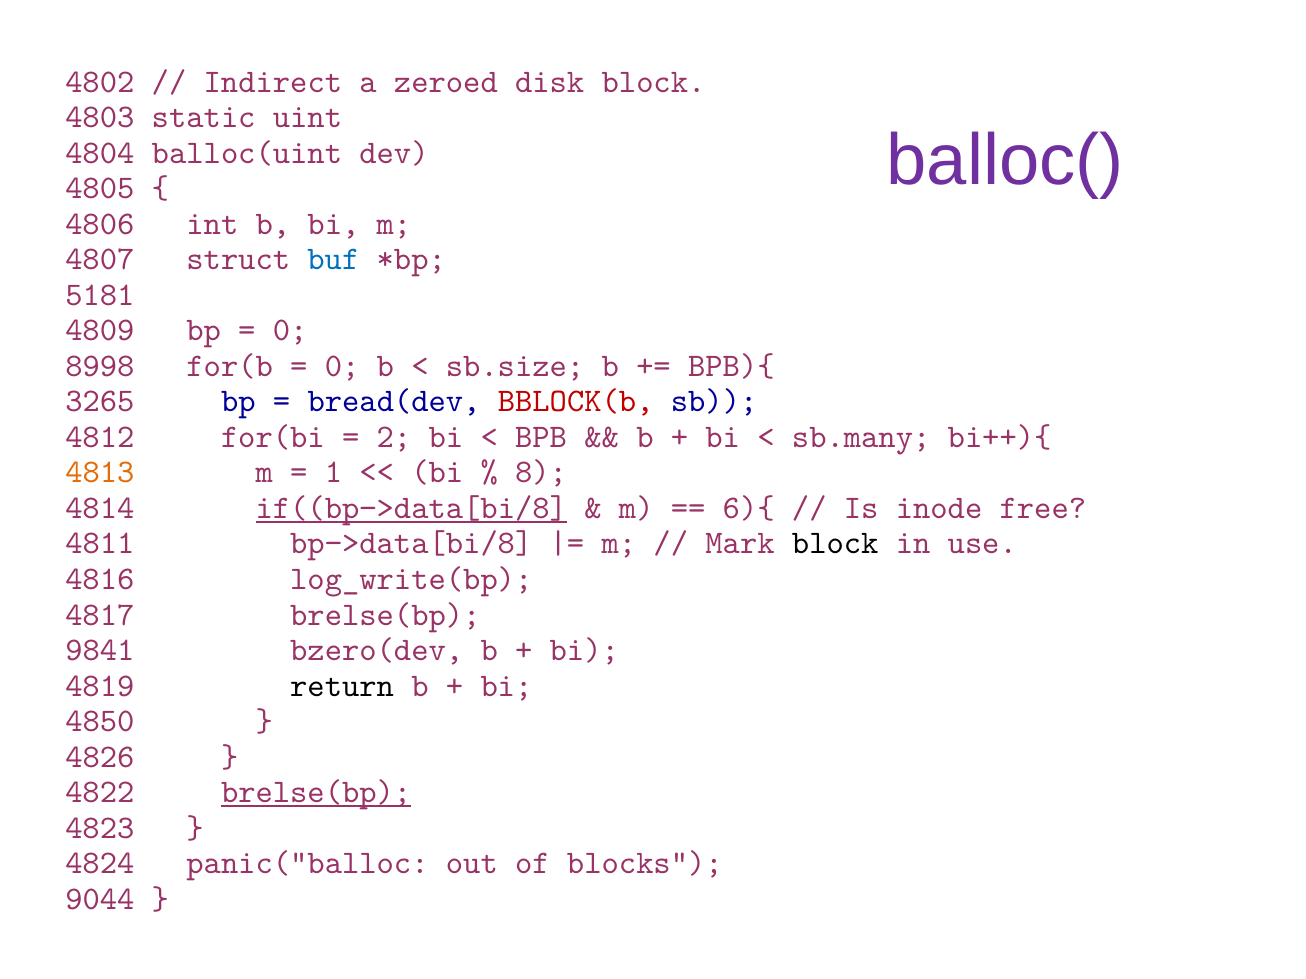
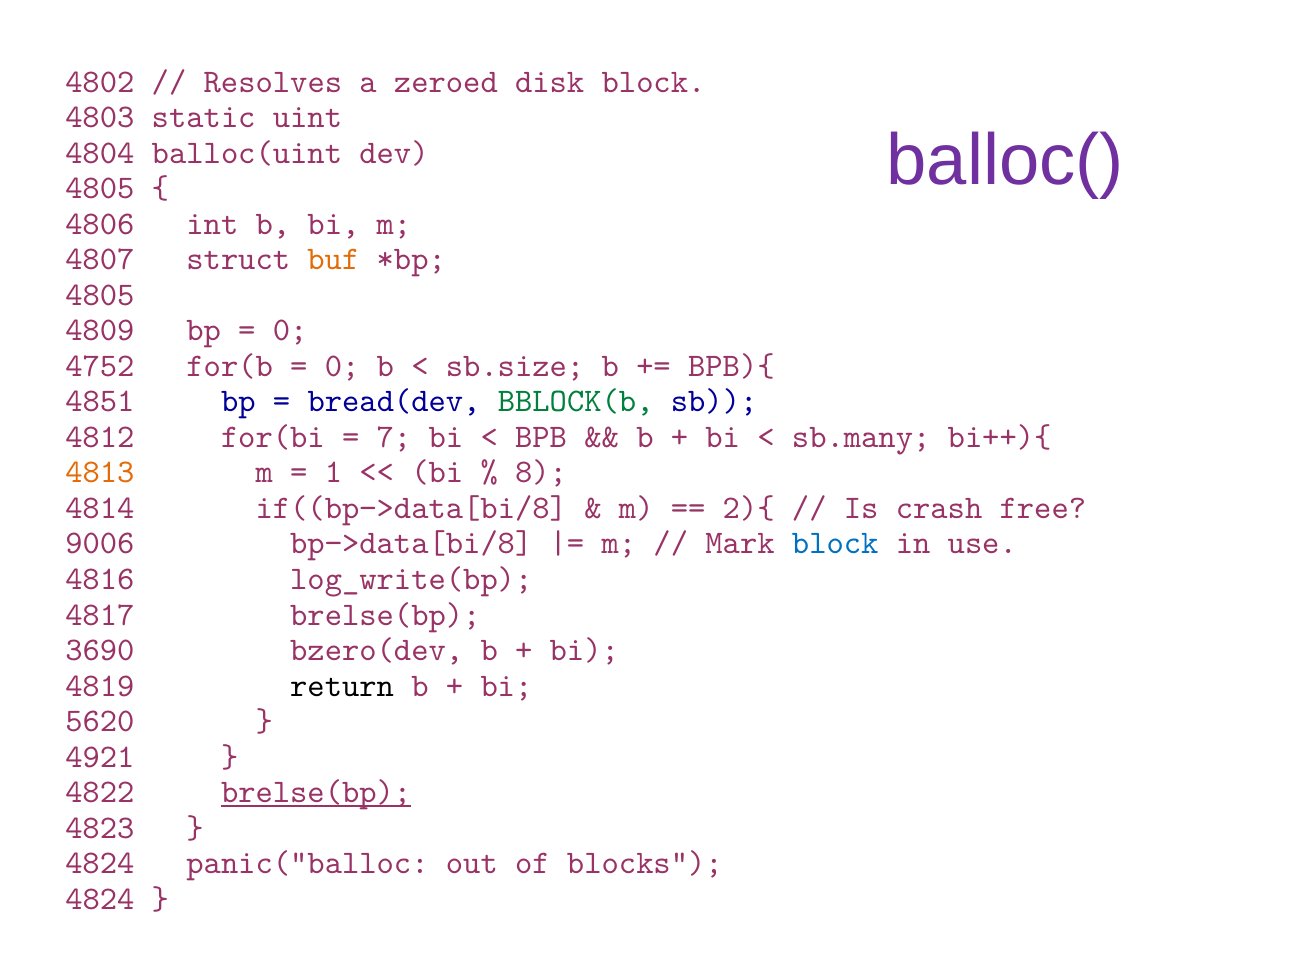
Indirect: Indirect -> Resolves (273, 81)
buf colour: blue -> orange (333, 259)
5181: 5181 -> 4805 (100, 295)
8998: 8998 -> 4752 (100, 366)
3265: 3265 -> 4851 (100, 401)
BBLOCK(b colour: red -> green (576, 401)
2: 2 -> 7 (394, 437)
if((bp−>data[bi/8 underline: present -> none (411, 508)
6){: 6){ -> 2){ (749, 508)
inode: inode -> crash (939, 508)
4811: 4811 -> 9006 (100, 543)
block colour: black -> blue (835, 543)
9841: 9841 -> 3690 (100, 650)
4850: 4850 -> 5620 (100, 721)
4826: 4826 -> 4921 (100, 757)
9044: 9044 -> 4824 (100, 899)
